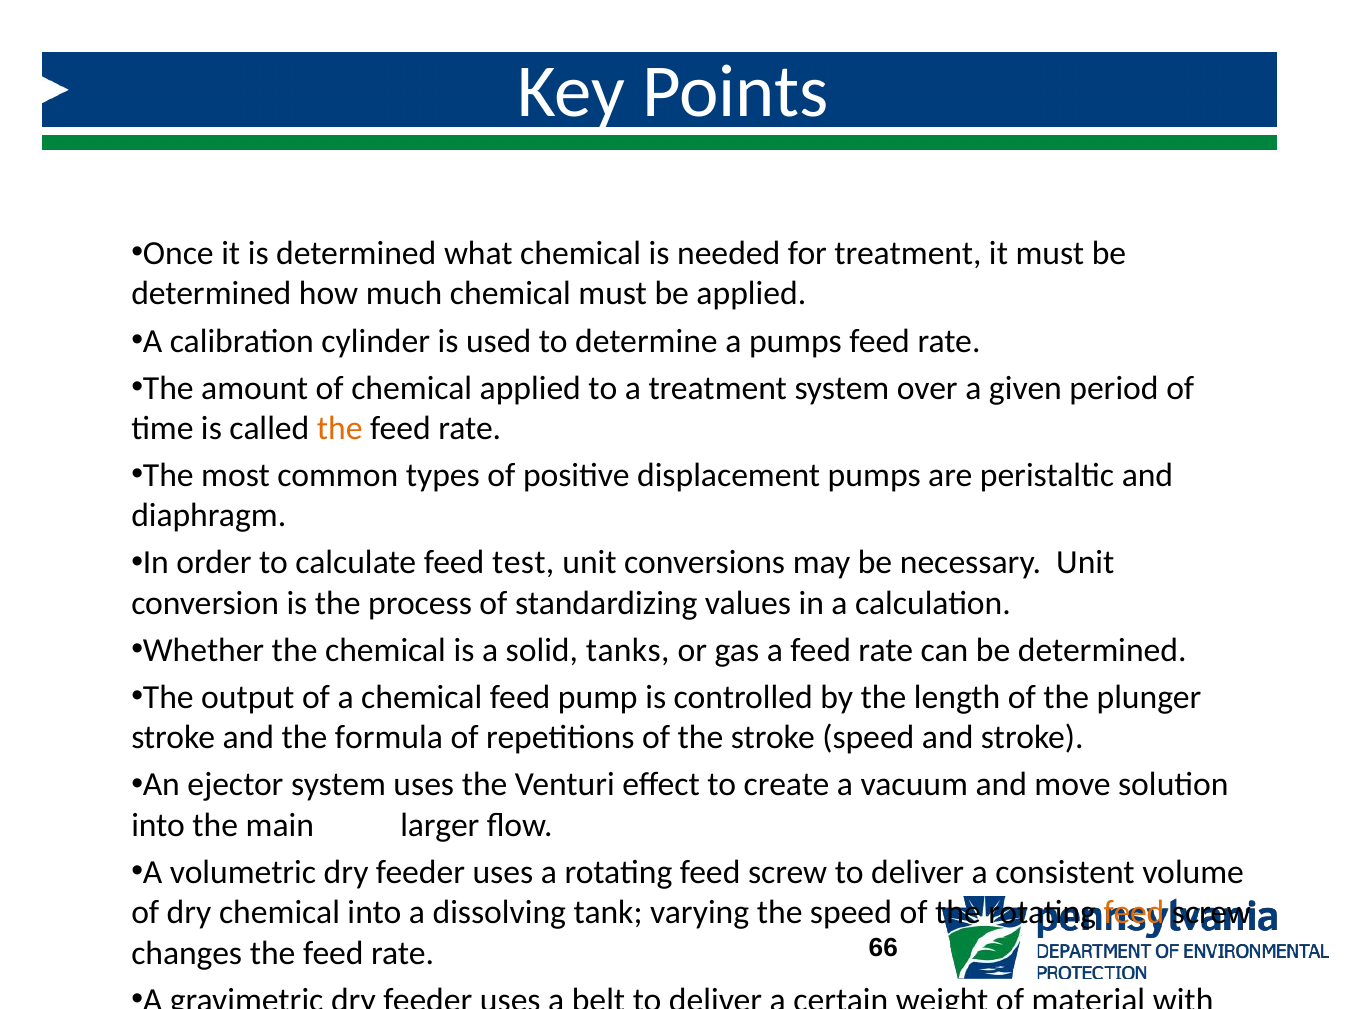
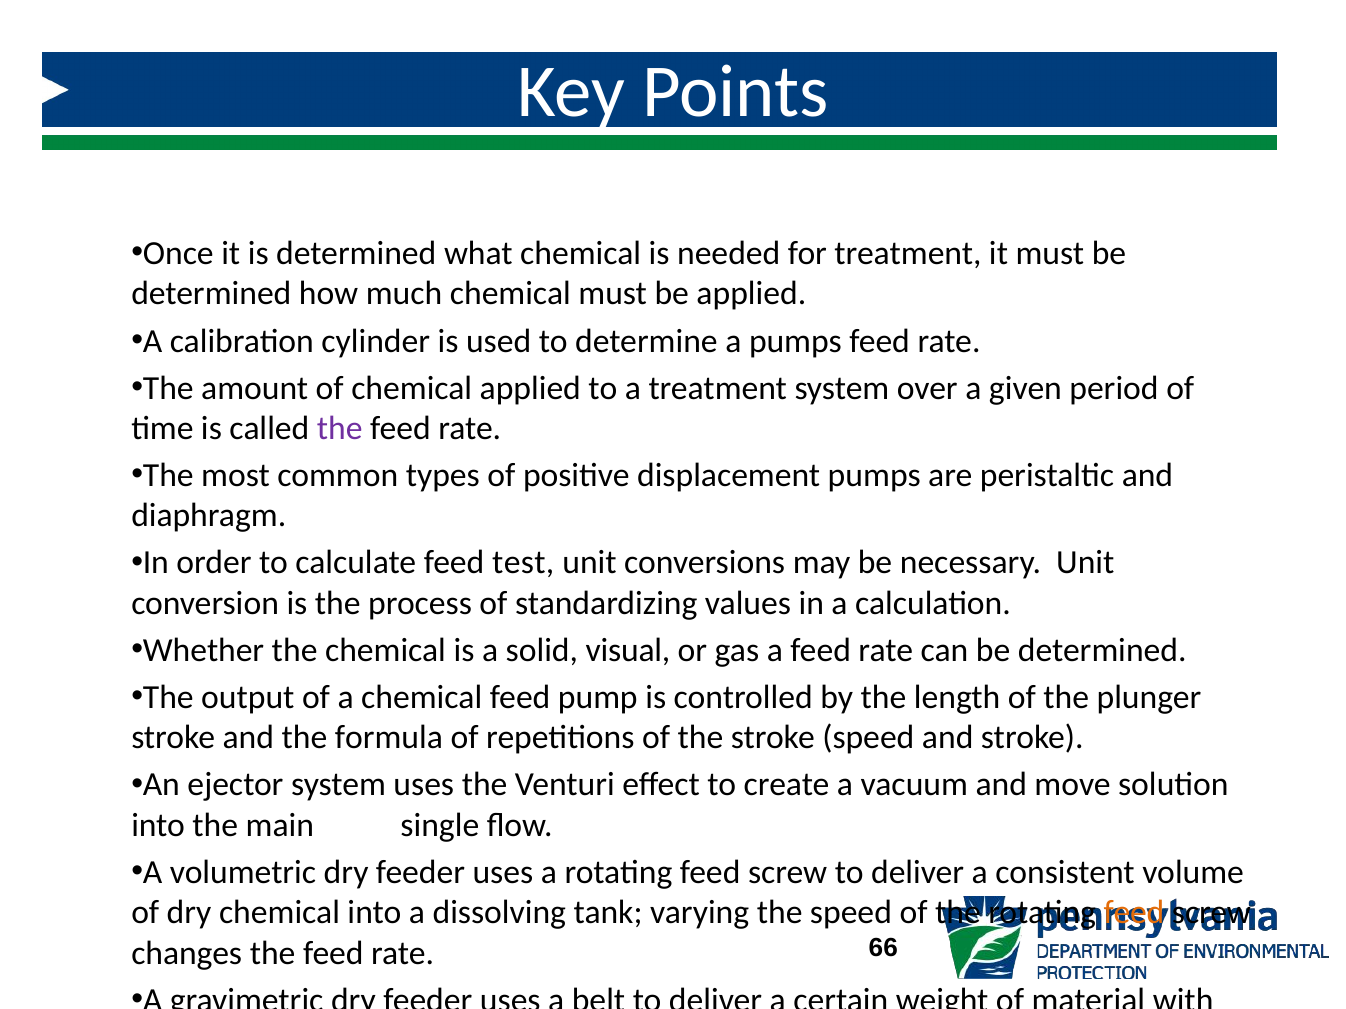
the colour: orange -> purple (340, 429)
tanks: tanks -> visual (628, 651)
larger: larger -> single (440, 826)
